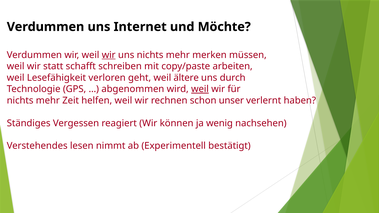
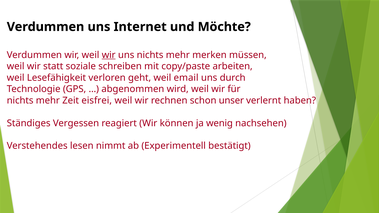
schafft: schafft -> soziale (81, 66)
ältere: ältere -> email (186, 78)
weil underline: present -> none (200, 89)
helfen: helfen -> eisfrei (97, 101)
